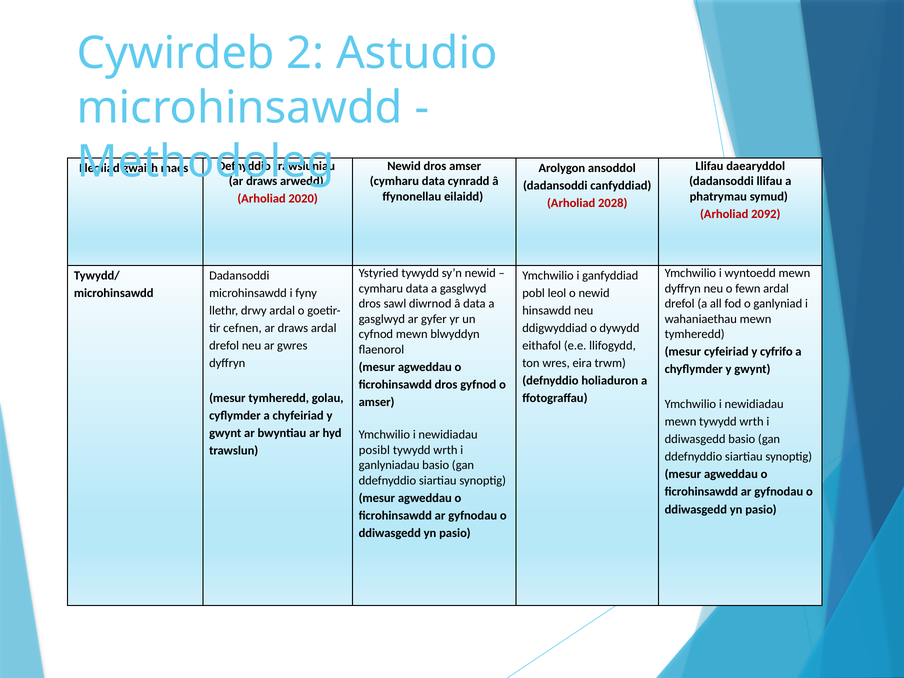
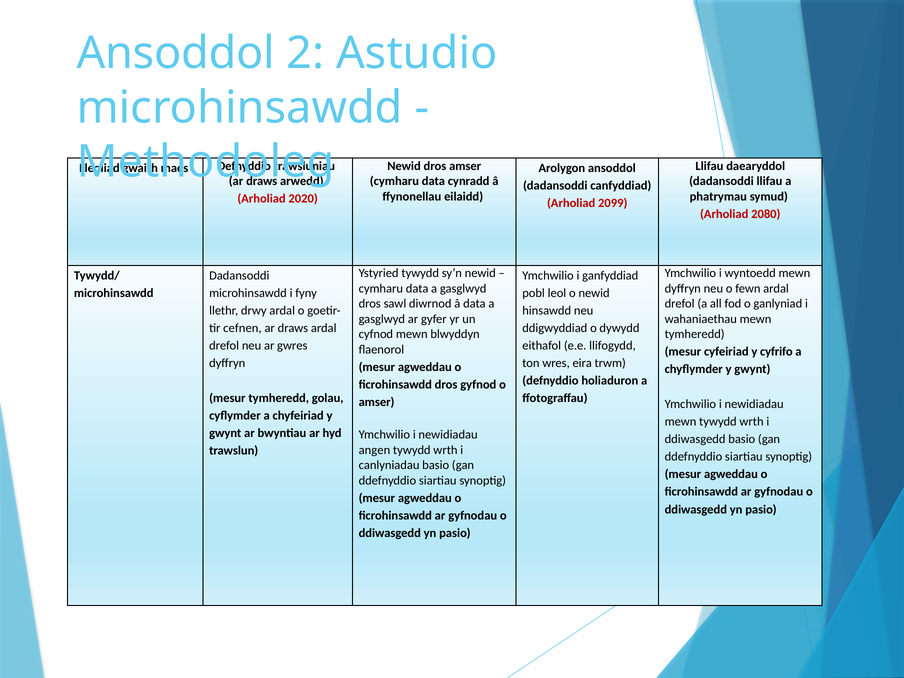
Cywirdeb: Cywirdeb -> Ansoddol (176, 53)
2028: 2028 -> 2099 (613, 203)
2092: 2092 -> 2080 (766, 214)
posibl: posibl -> angen (374, 450)
ganlyniadau: ganlyniadau -> canlyniadau (389, 465)
